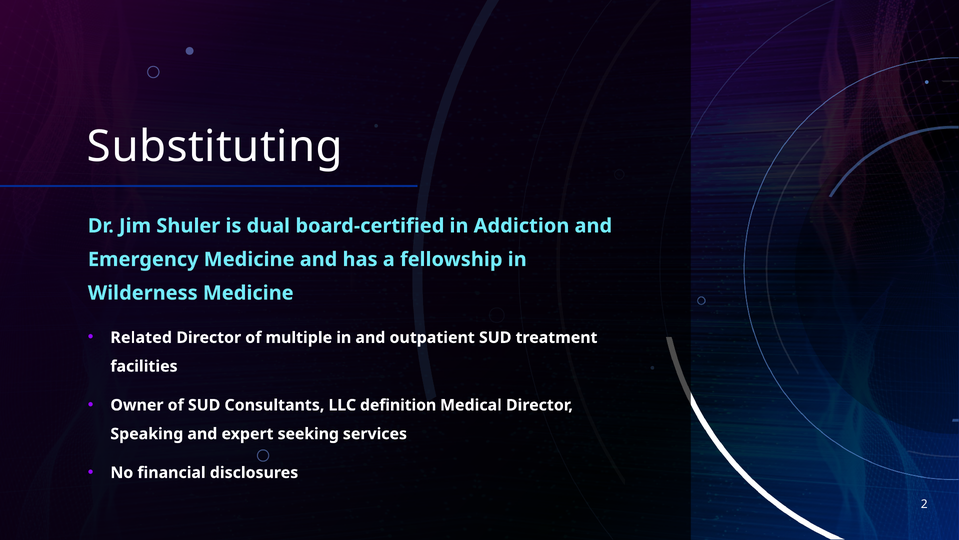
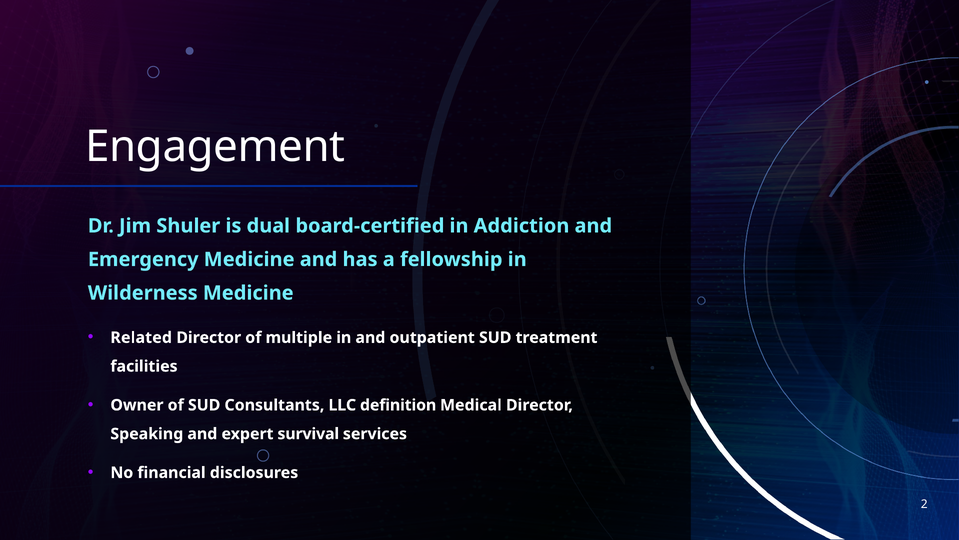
Substituting: Substituting -> Engagement (215, 147)
seeking: seeking -> survival (308, 433)
